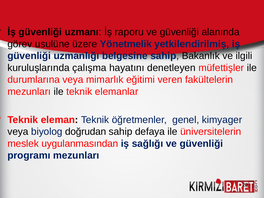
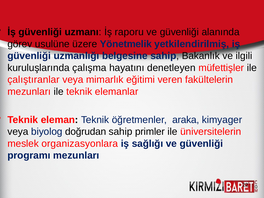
durumlarına: durumlarına -> çalıştıranlar (34, 80)
genel: genel -> araka (186, 120)
defaya: defaya -> primler (150, 132)
uygulanmasından: uygulanmasından -> organizasyonlara (80, 144)
